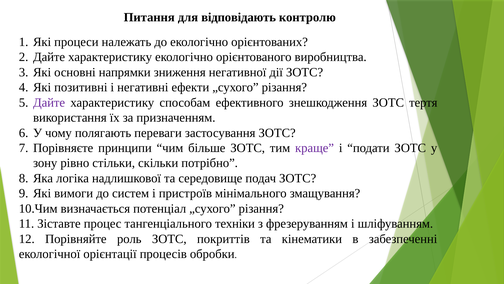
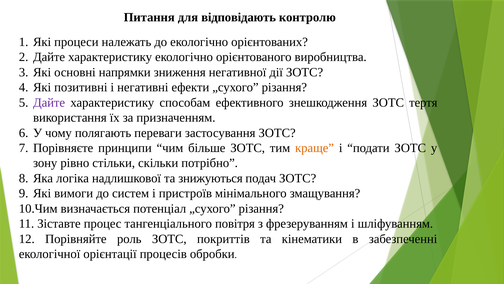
краще colour: purple -> orange (315, 148)
середовище: середовище -> знижуються (210, 178)
техніки: техніки -> повітря (235, 223)
